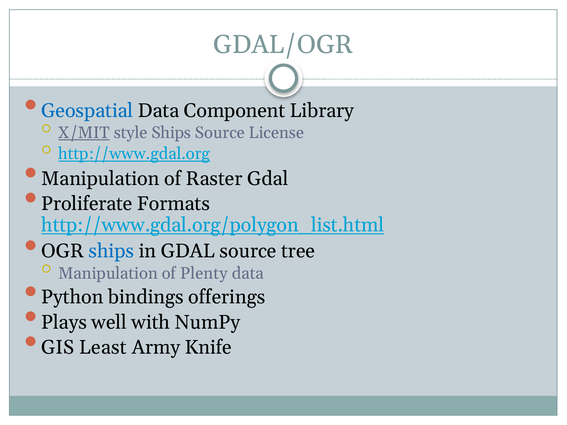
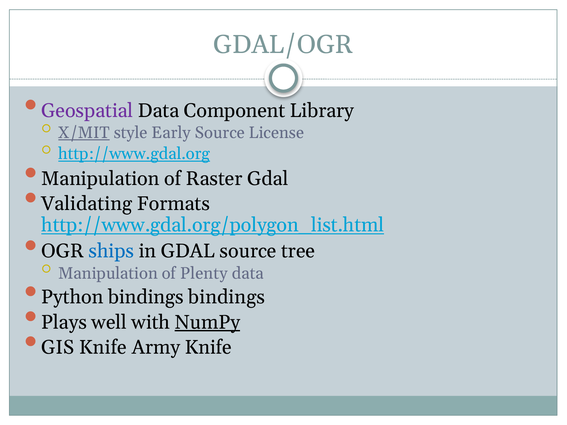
Geospatial colour: blue -> purple (87, 111)
style Ships: Ships -> Early (171, 133)
Proliferate: Proliferate -> Validating (87, 204)
bindings offerings: offerings -> bindings (227, 297)
NumPy underline: none -> present (207, 322)
GIS Least: Least -> Knife (103, 347)
